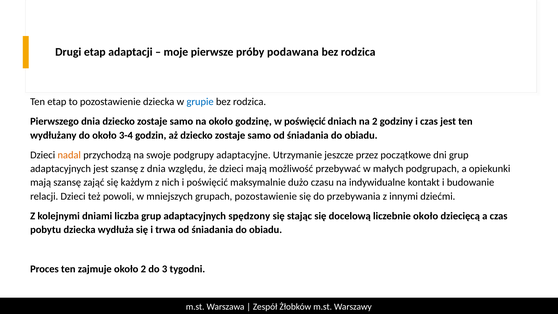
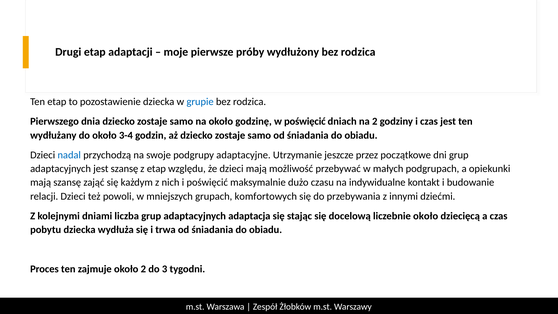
podawana: podawana -> wydłużony (293, 52)
nadal colour: orange -> blue (69, 155)
z dnia: dnia -> etap (156, 169)
grupach pozostawienie: pozostawienie -> komfortowych (266, 196)
spędzony: spędzony -> adaptacja (249, 216)
